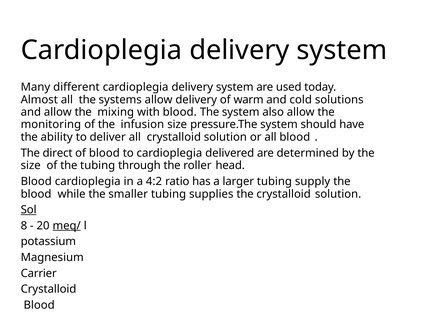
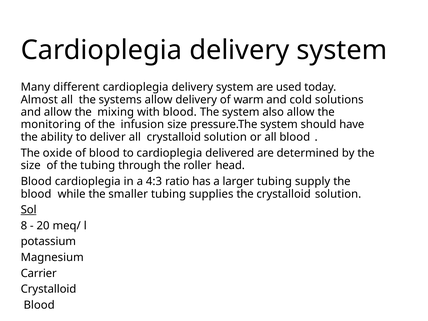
direct: direct -> oxide (57, 153)
4:2: 4:2 -> 4:3 (154, 181)
meq/ underline: present -> none (67, 225)
